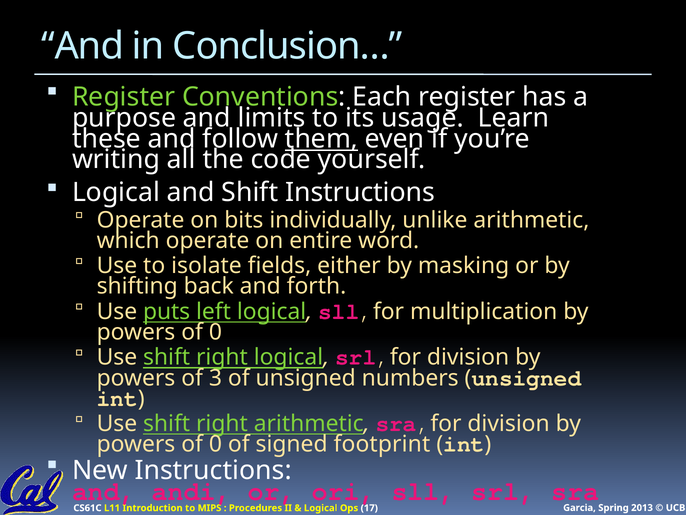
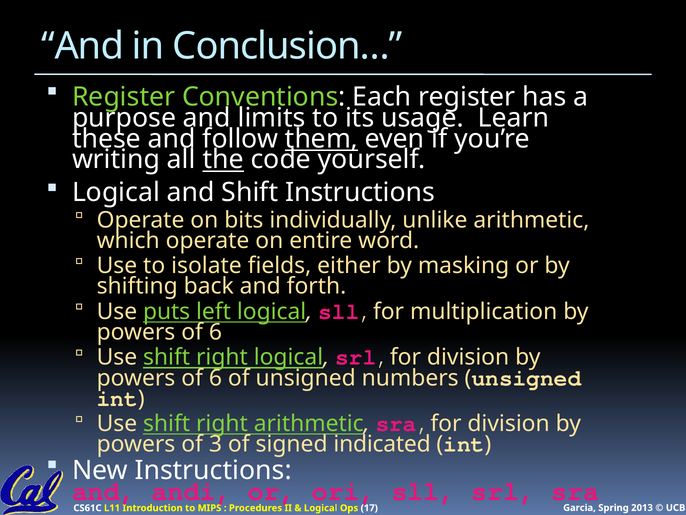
the underline: none -> present (223, 160)
0: 0 -> 6 (215, 332)
3: 3 -> 6 (215, 378)
0: 0 -> 3 (215, 444)
footprint: footprint -> indicated (382, 444)
